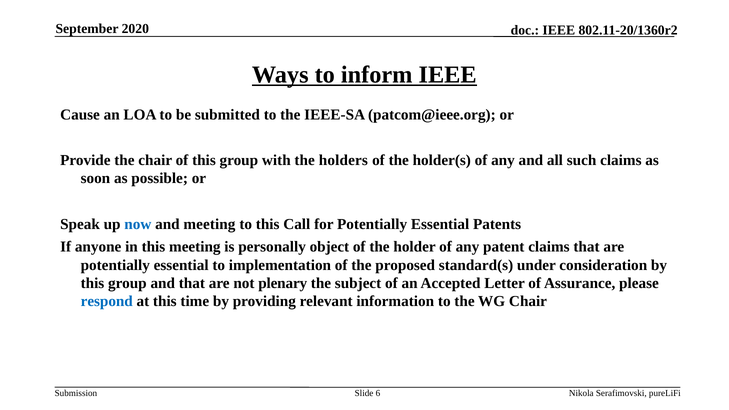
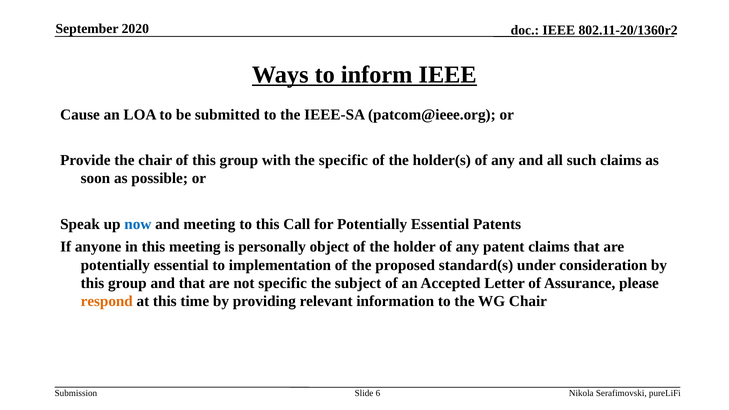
the holders: holders -> specific (343, 160)
not plenary: plenary -> specific (283, 283)
respond colour: blue -> orange (107, 302)
